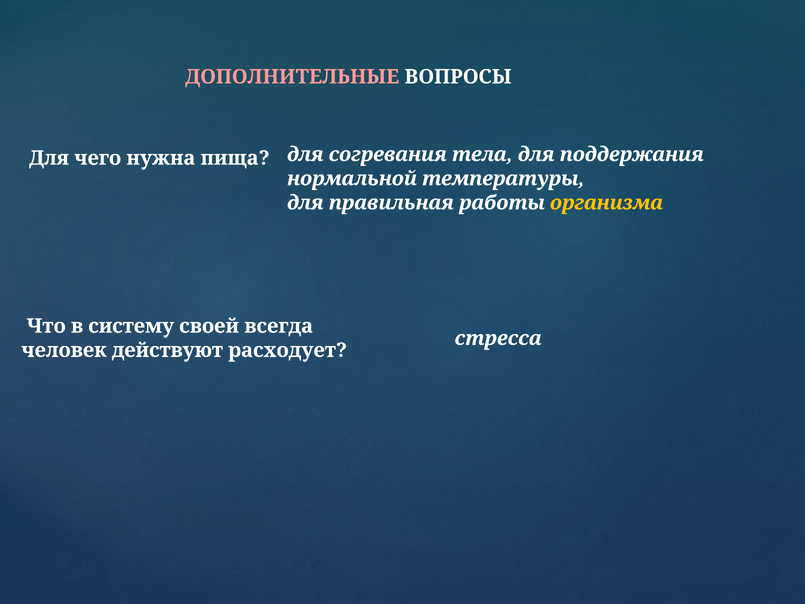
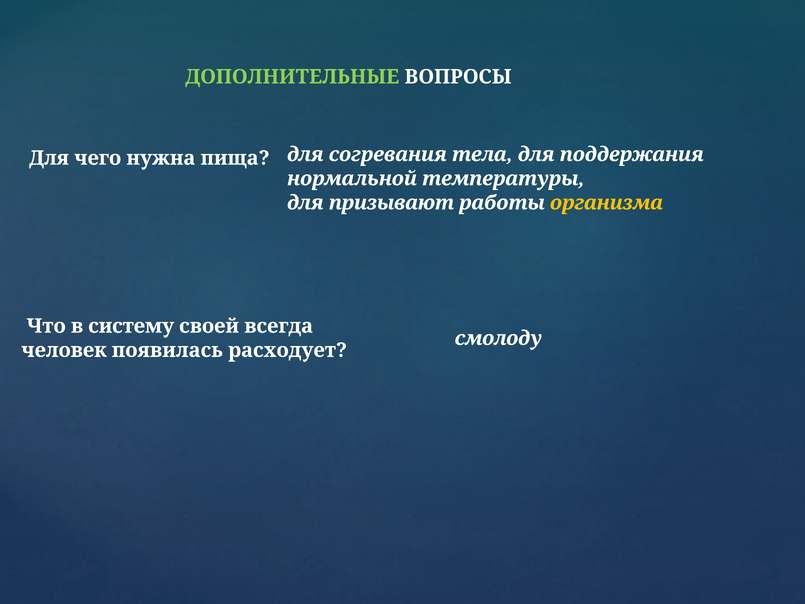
ДОПОЛНИТЕЛЬНЫЕ colour: pink -> light green (292, 77)
правильная: правильная -> призывают (391, 203)
стресса: стресса -> смолоду (498, 338)
действуют: действуют -> появилась (167, 350)
